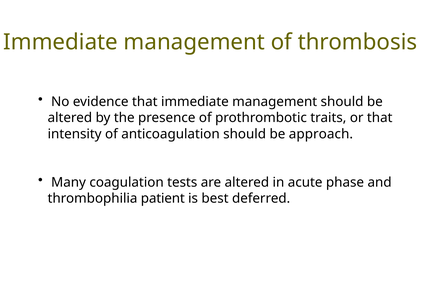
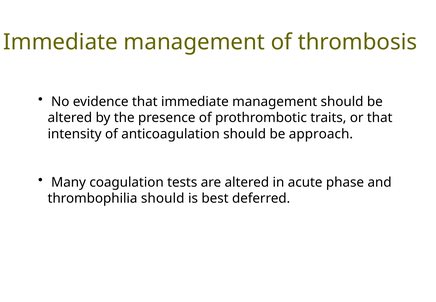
thrombophilia patient: patient -> should (163, 198)
